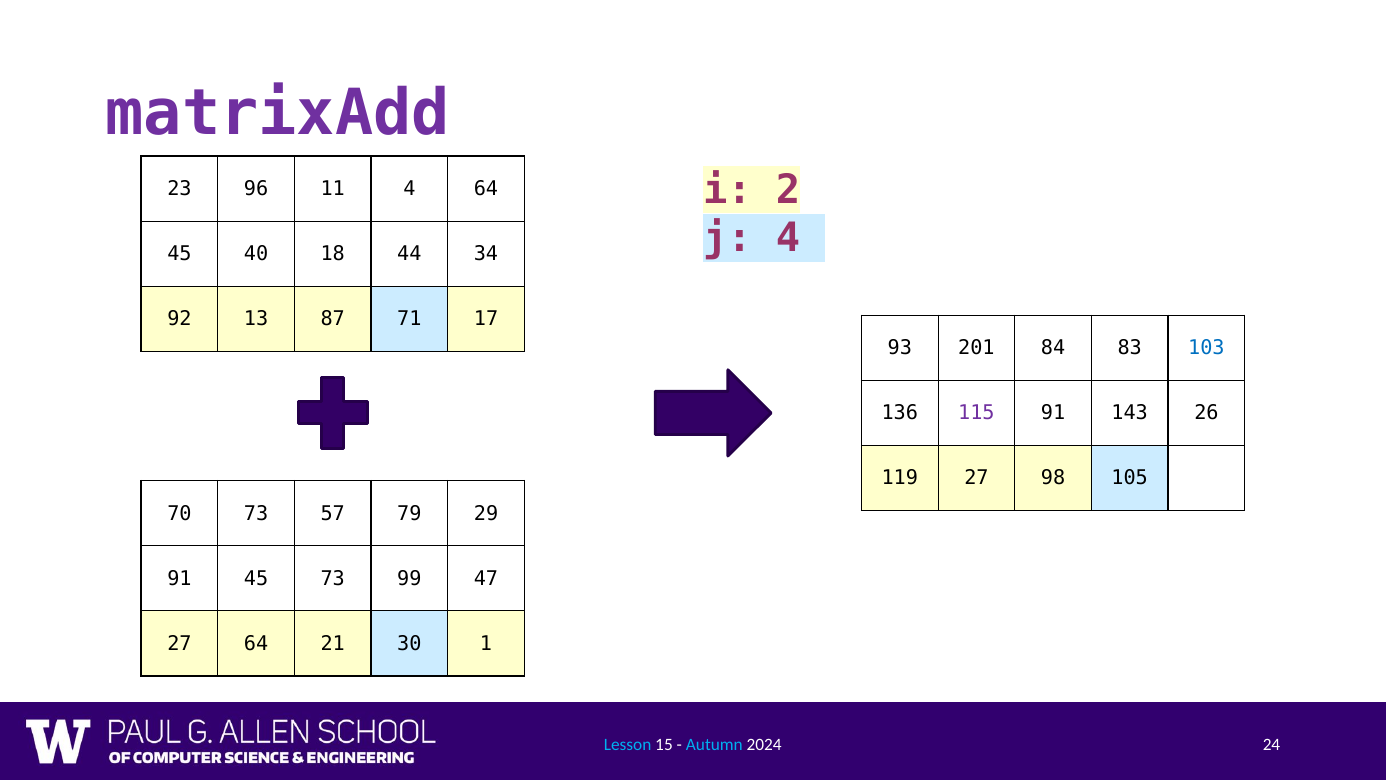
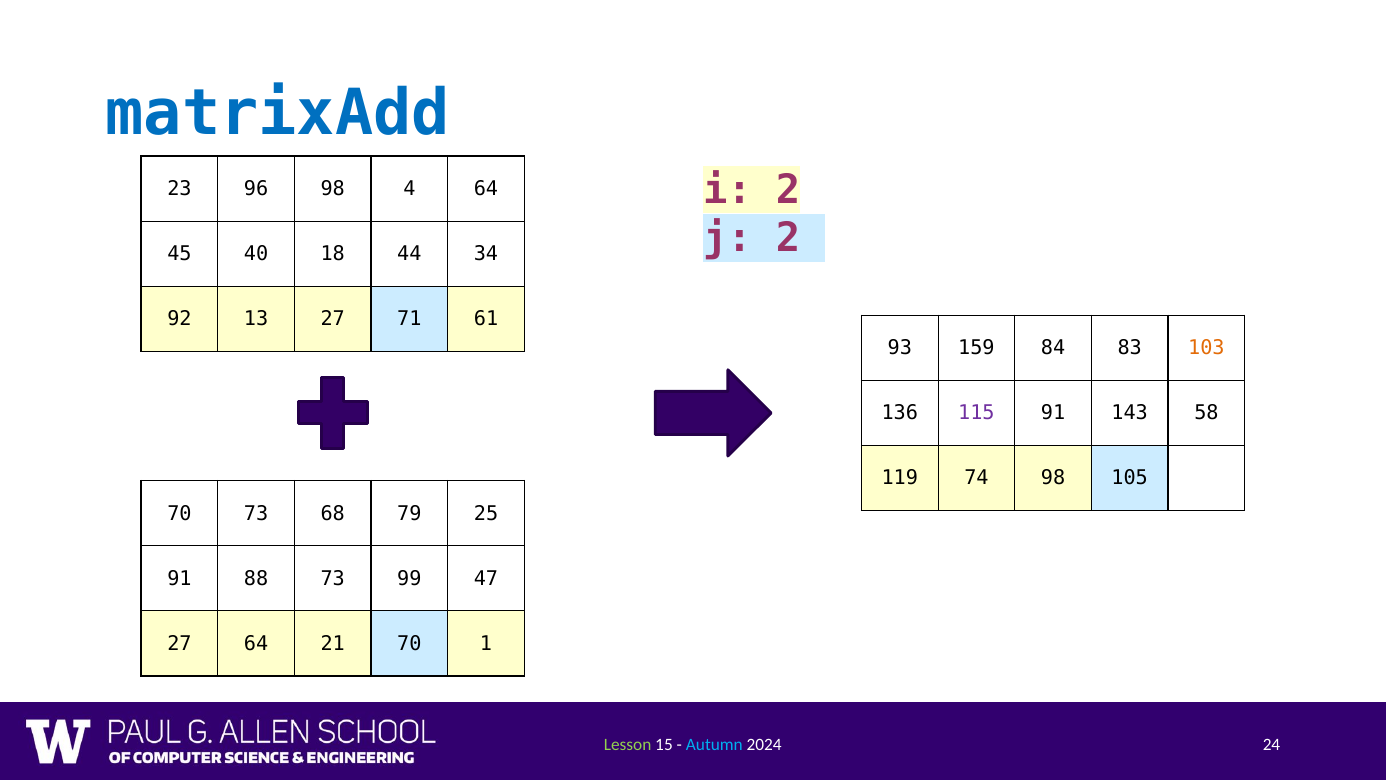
matrixAdd colour: purple -> blue (278, 113)
96 11: 11 -> 98 (333, 189)
j 4: 4 -> 2 (788, 239)
13 87: 87 -> 27 (333, 319)
17: 17 -> 61 (486, 319)
201: 201 -> 159 (976, 348)
103 colour: blue -> orange (1206, 348)
26: 26 -> 58 (1206, 413)
119 27: 27 -> 74 (976, 478)
57: 57 -> 68 (333, 513)
29: 29 -> 25 (486, 513)
91 45: 45 -> 88 (256, 578)
21 30: 30 -> 70 (409, 643)
Lesson colour: light blue -> light green (628, 744)
